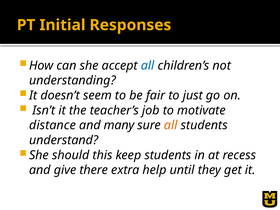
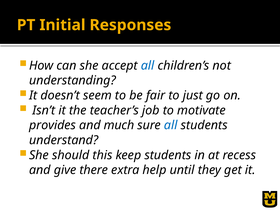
distance: distance -> provides (53, 125)
many: many -> much (119, 125)
all colour: orange -> blue (171, 125)
